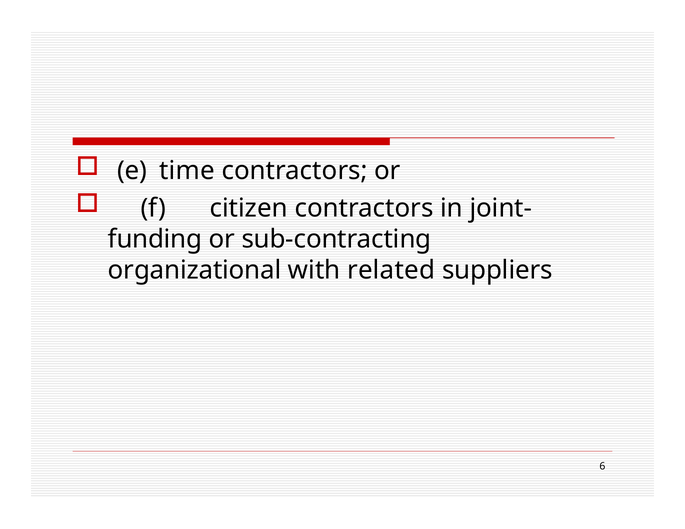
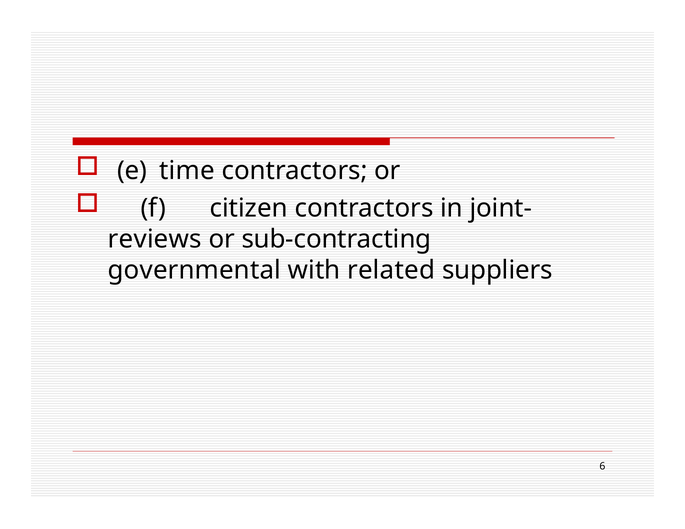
funding: funding -> reviews (155, 239)
organizational: organizational -> governmental (194, 270)
